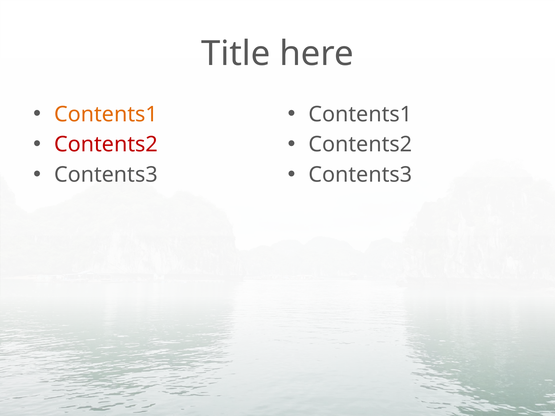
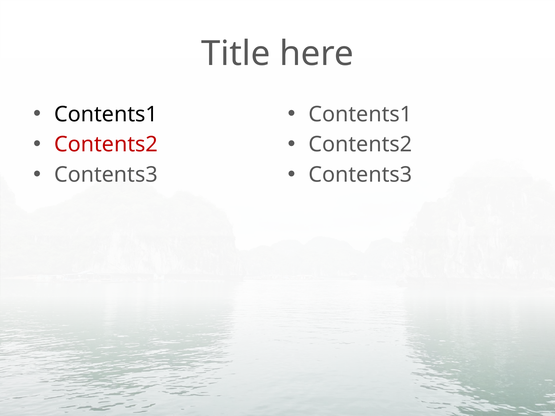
Contents1 colour: orange -> black (106, 114)
